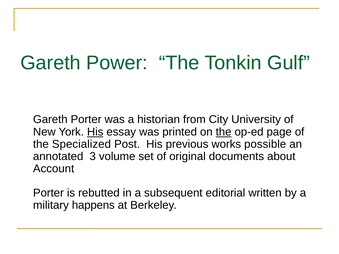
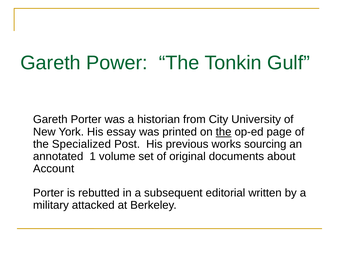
His underline: present -> none (95, 132)
possible: possible -> sourcing (265, 144)
3: 3 -> 1 (93, 157)
happens: happens -> attacked (93, 205)
